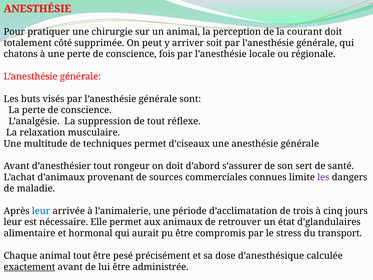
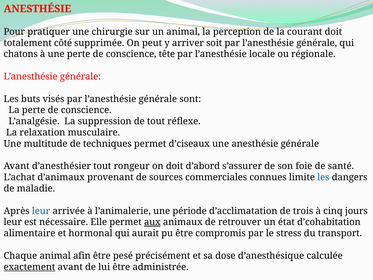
fois: fois -> tête (167, 54)
sert: sert -> foie (304, 166)
les colour: purple -> blue (323, 177)
aux underline: none -> present (152, 222)
d’glandulaires: d’glandulaires -> d’cohabitation (329, 222)
animal tout: tout -> afin (82, 256)
